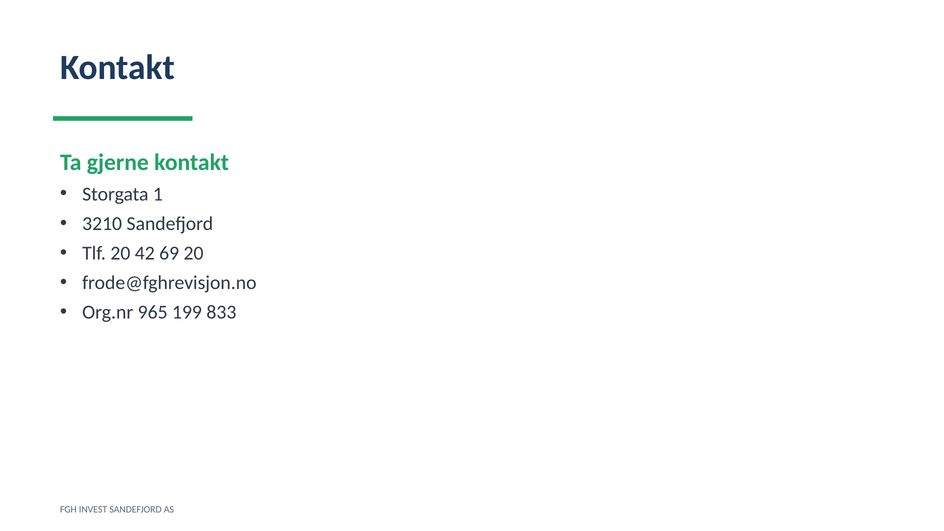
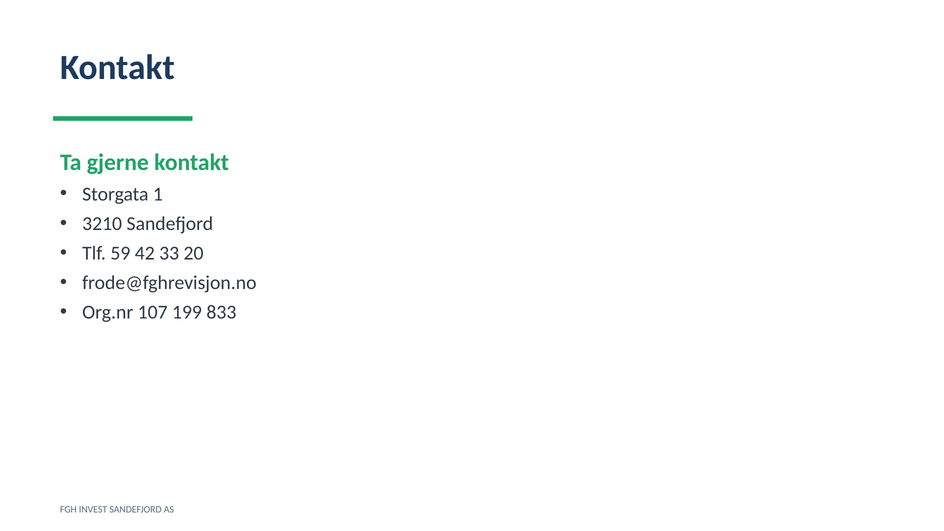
Tlf 20: 20 -> 59 (120, 253)
69: 69 -> 33 (169, 253)
965: 965 -> 107 (153, 312)
